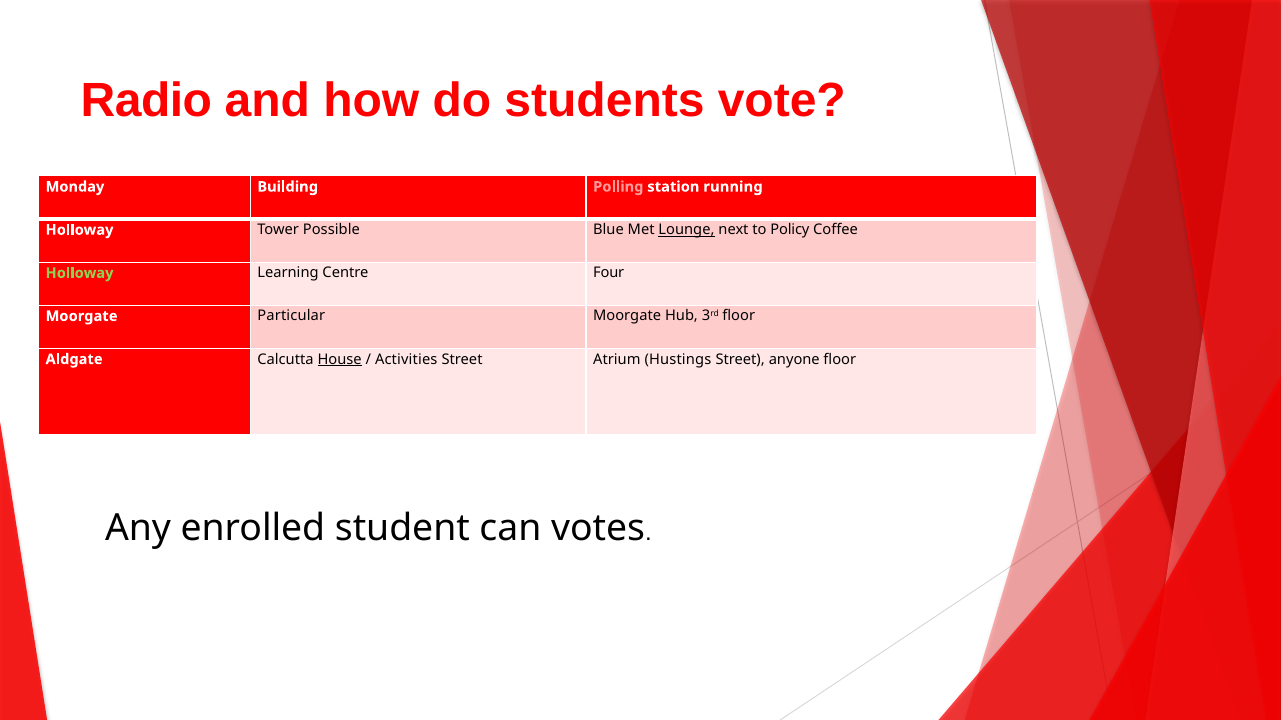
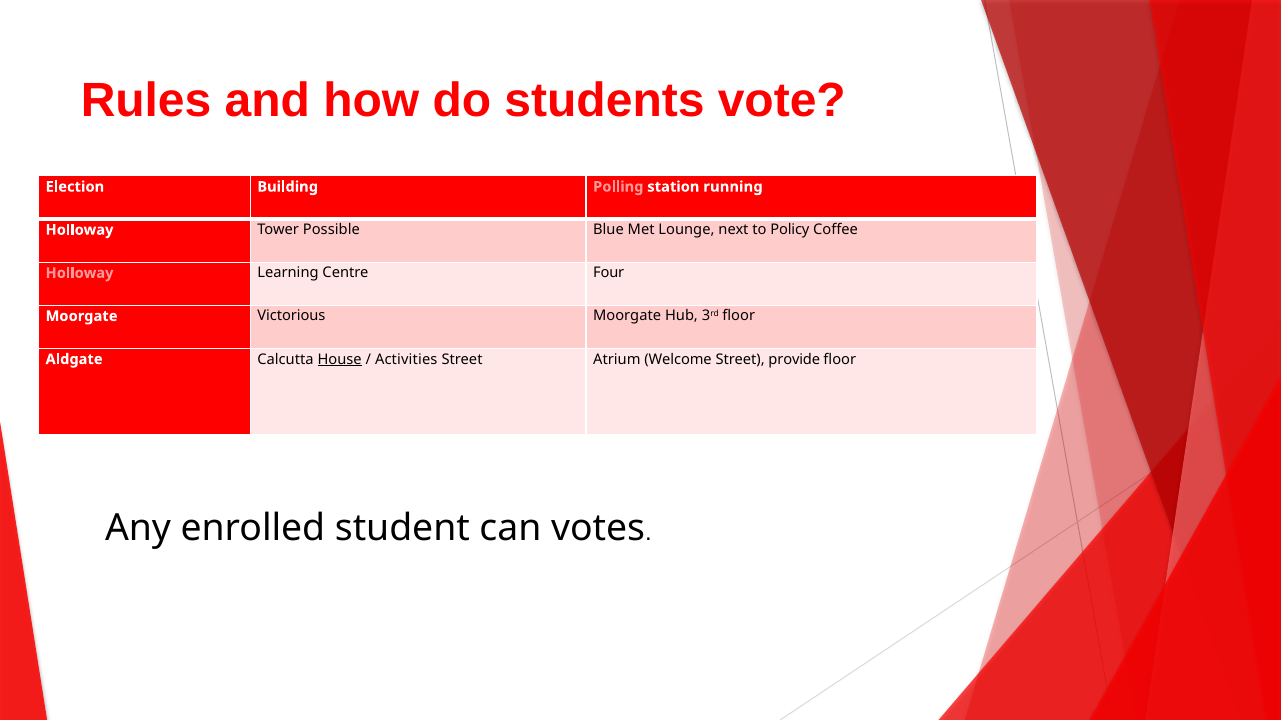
Radio: Radio -> Rules (146, 101)
Monday: Monday -> Election (75, 187)
Lounge underline: present -> none (686, 230)
Holloway colour: light green -> pink (80, 273)
Particular: Particular -> Victorious (291, 316)
Hustings: Hustings -> Welcome (678, 360)
anyone: anyone -> provide (794, 360)
